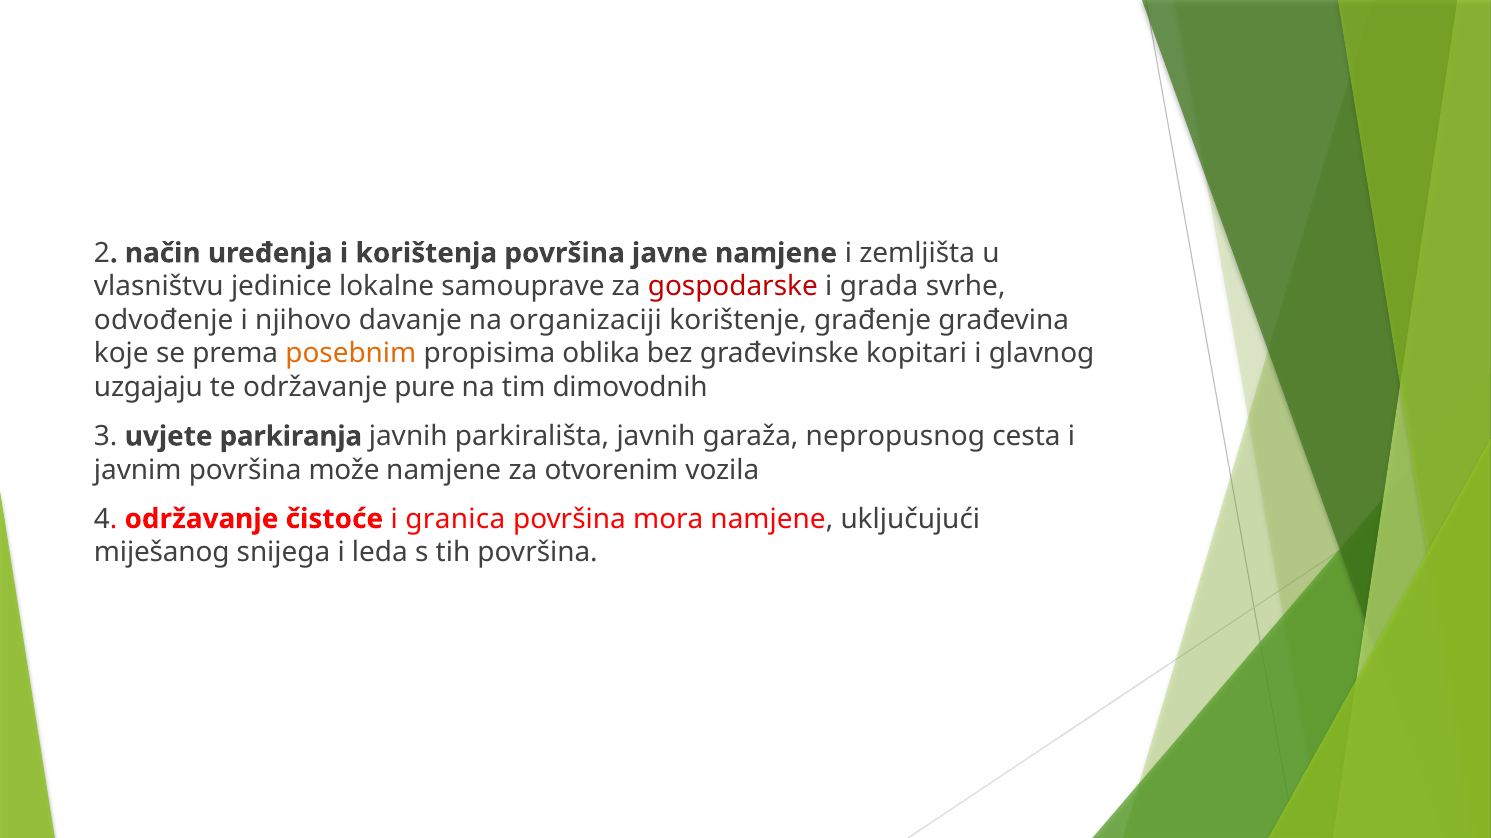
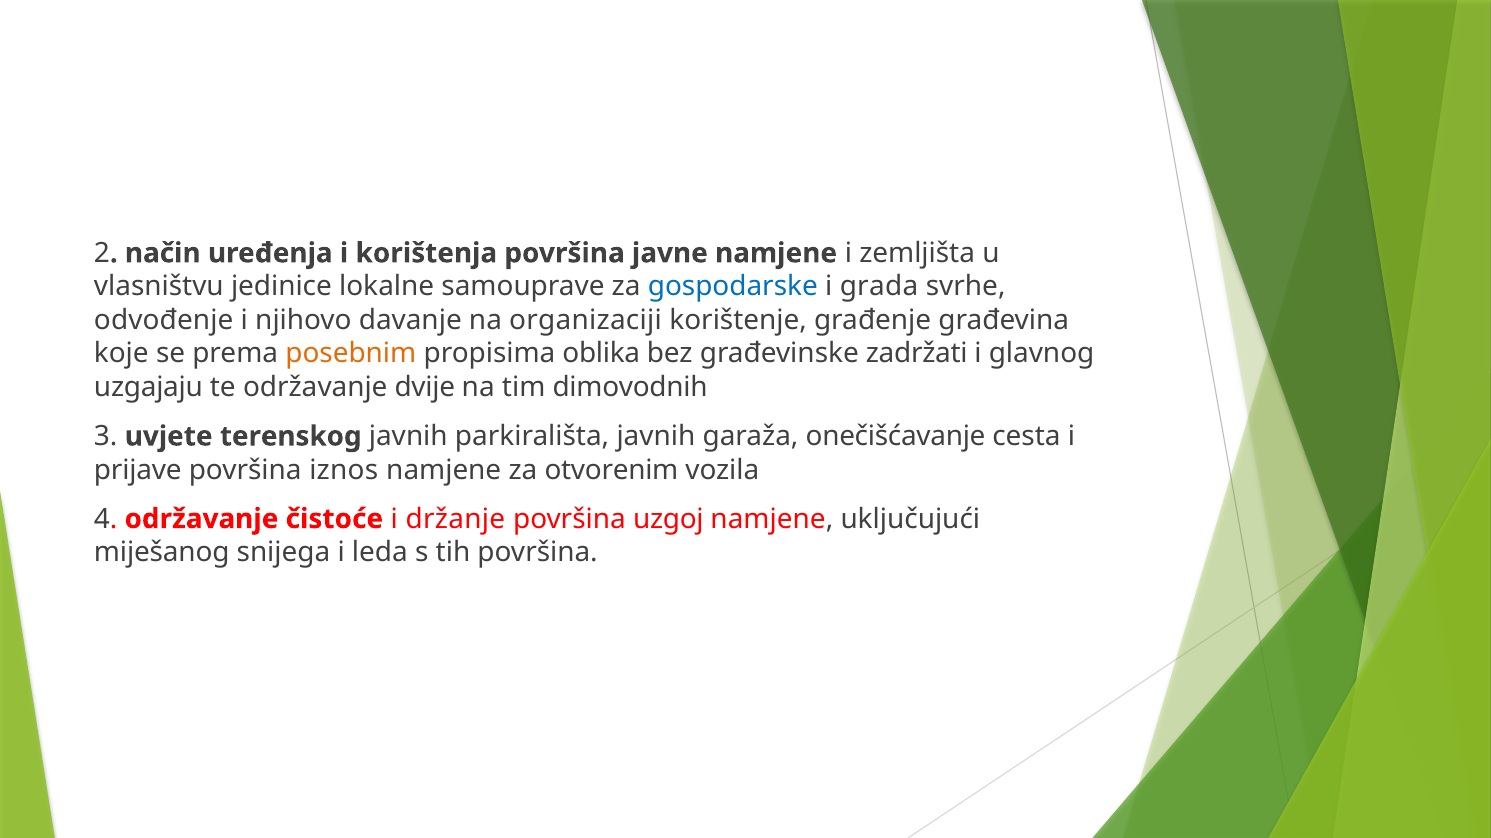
gospodarske colour: red -> blue (733, 287)
kopitari: kopitari -> zadržati (917, 354)
pure: pure -> dvije (425, 388)
parkiranja: parkiranja -> terenskog (291, 437)
nepropusnog: nepropusnog -> onečišćavanje (896, 437)
javnim: javnim -> prijave (138, 470)
može: može -> iznos (344, 470)
granica: granica -> držanje (455, 519)
mora: mora -> uzgoj (668, 519)
